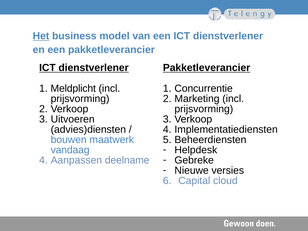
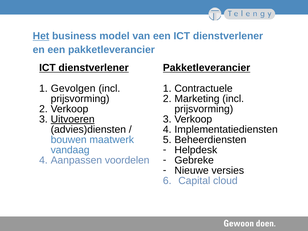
Meldplicht: Meldplicht -> Gevolgen (73, 88)
Concurrentie: Concurrentie -> Contractuele (204, 88)
Uitvoeren underline: none -> present (73, 119)
deelname: deelname -> voordelen (127, 160)
